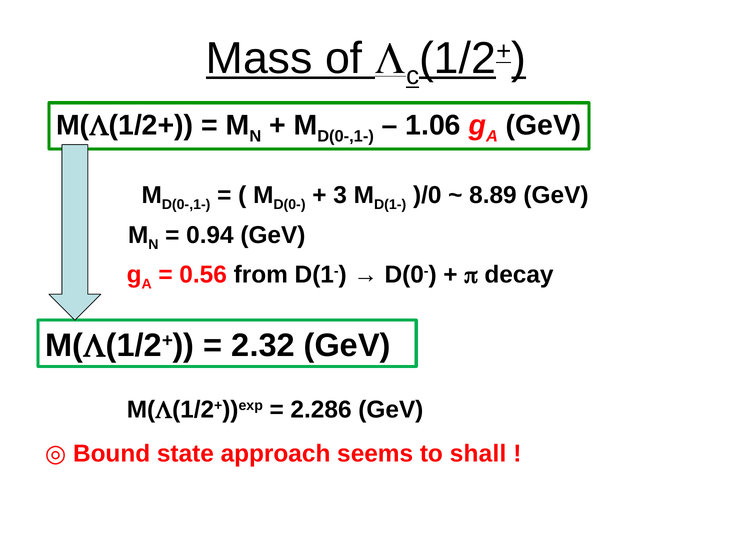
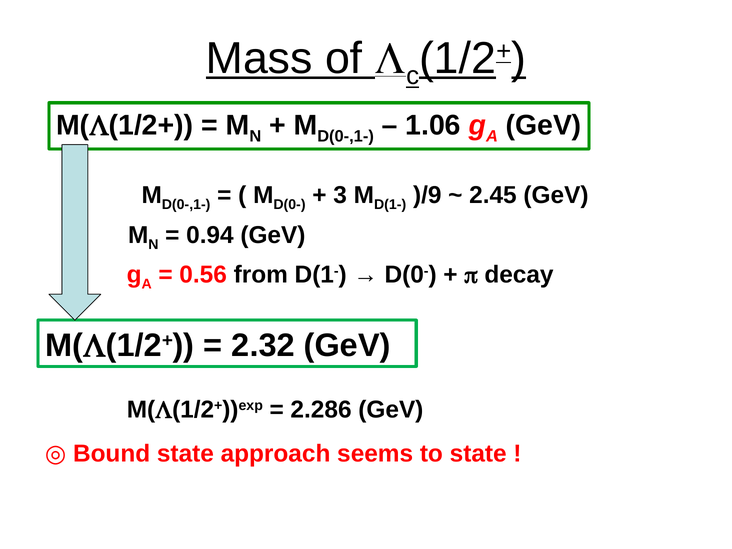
)/0: )/0 -> )/9 (427, 195)
8.89: 8.89 -> 2.45 (493, 195)
to shall: shall -> state (478, 453)
